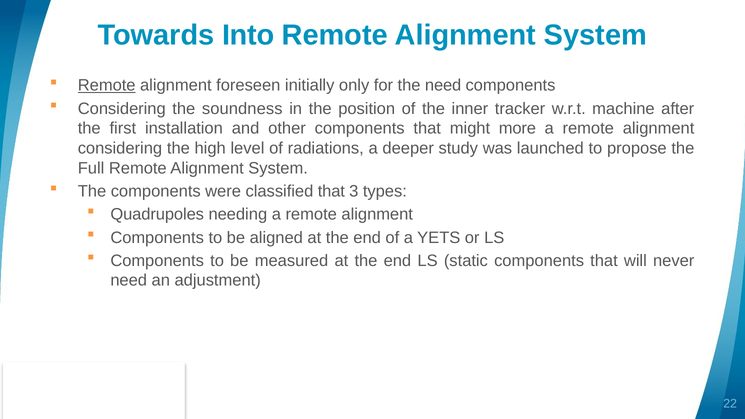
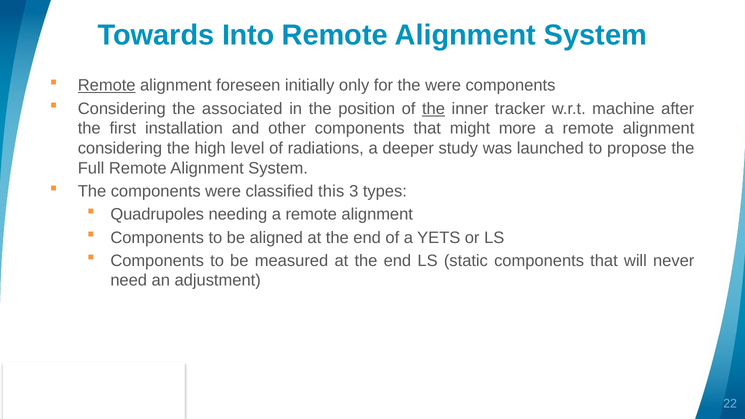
the need: need -> were (443, 86)
soundness: soundness -> associated (242, 109)
the underline: none -> present (434, 109)
classified that: that -> this (331, 191)
